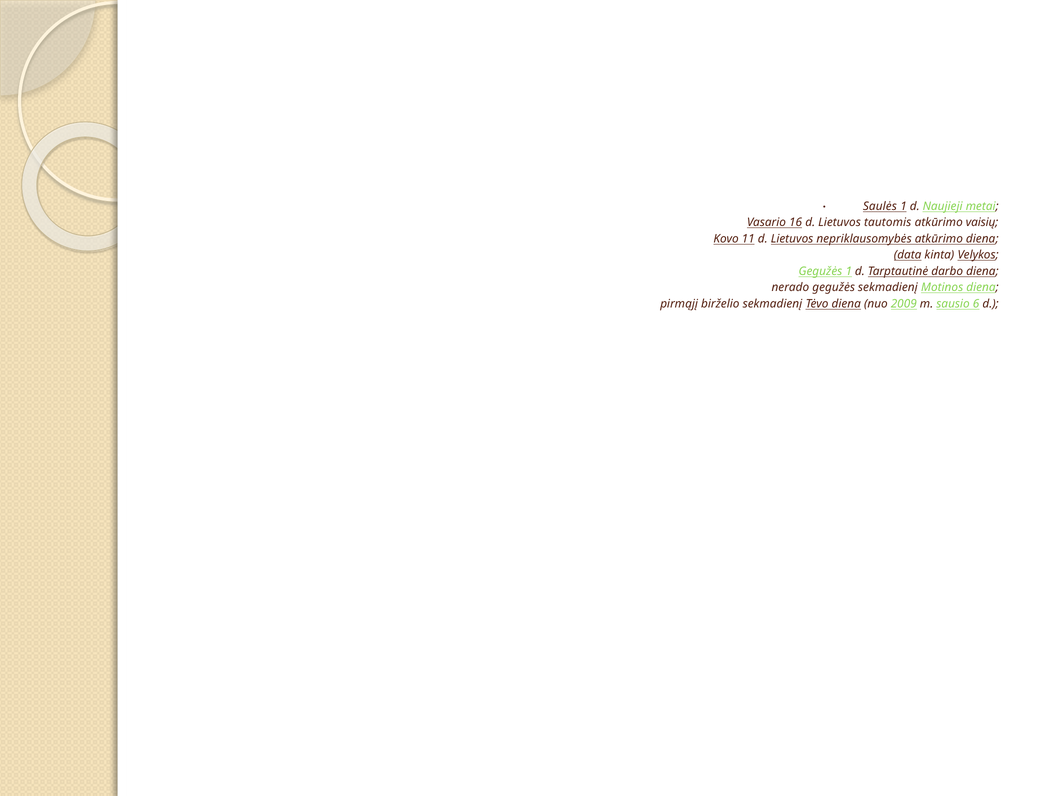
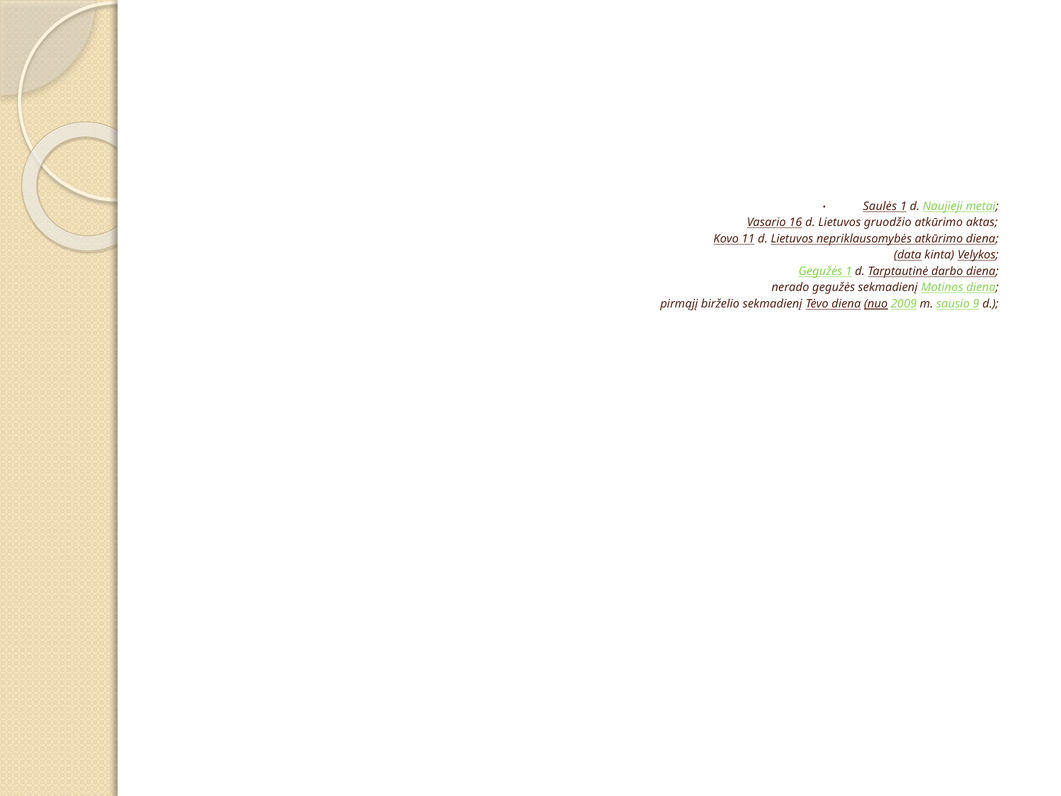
tautomis: tautomis -> gruodžio (888, 223)
vaisių: vaisių -> aktas (982, 223)
nuo underline: none -> present (876, 304)
6: 6 -> 9 (976, 304)
